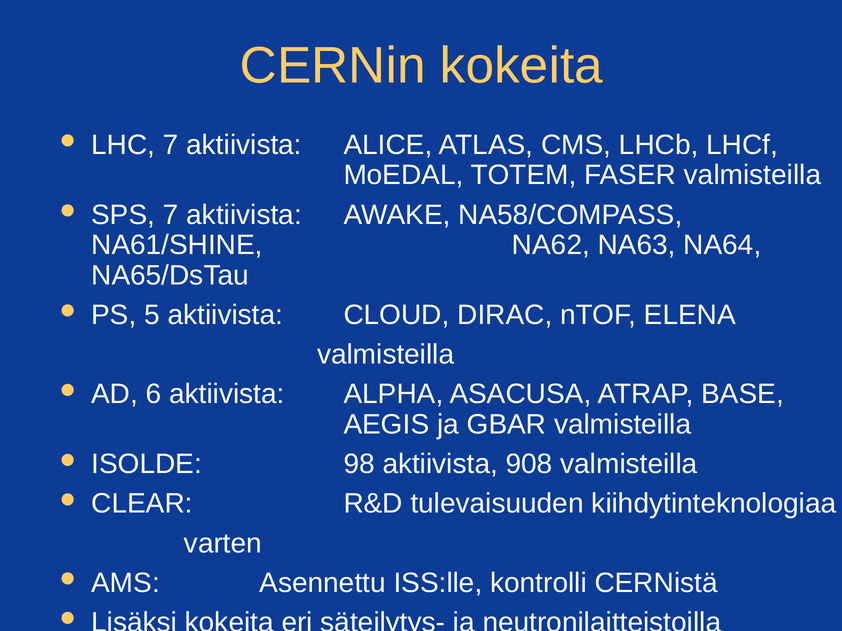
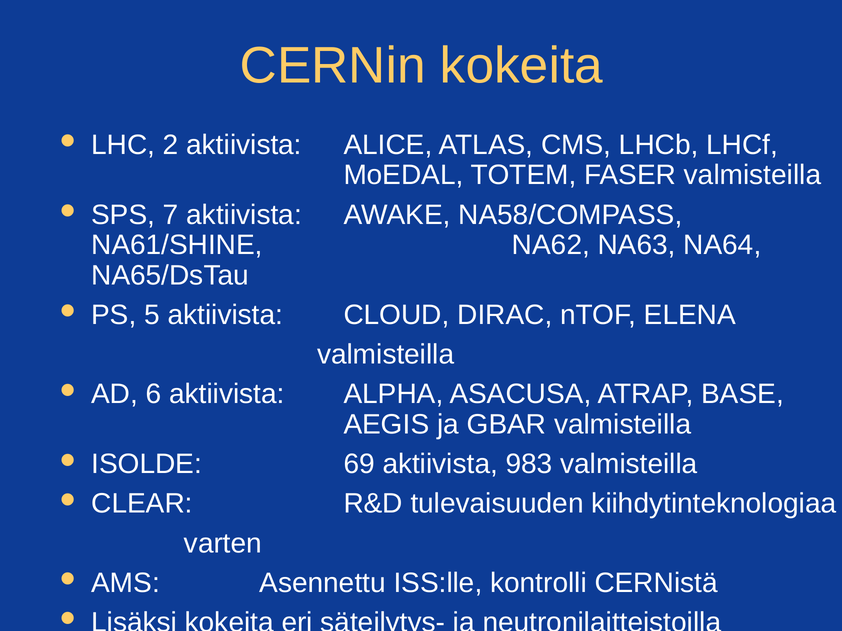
LHC 7: 7 -> 2 (171, 145)
98: 98 -> 69 (359, 464)
908: 908 -> 983 (529, 464)
